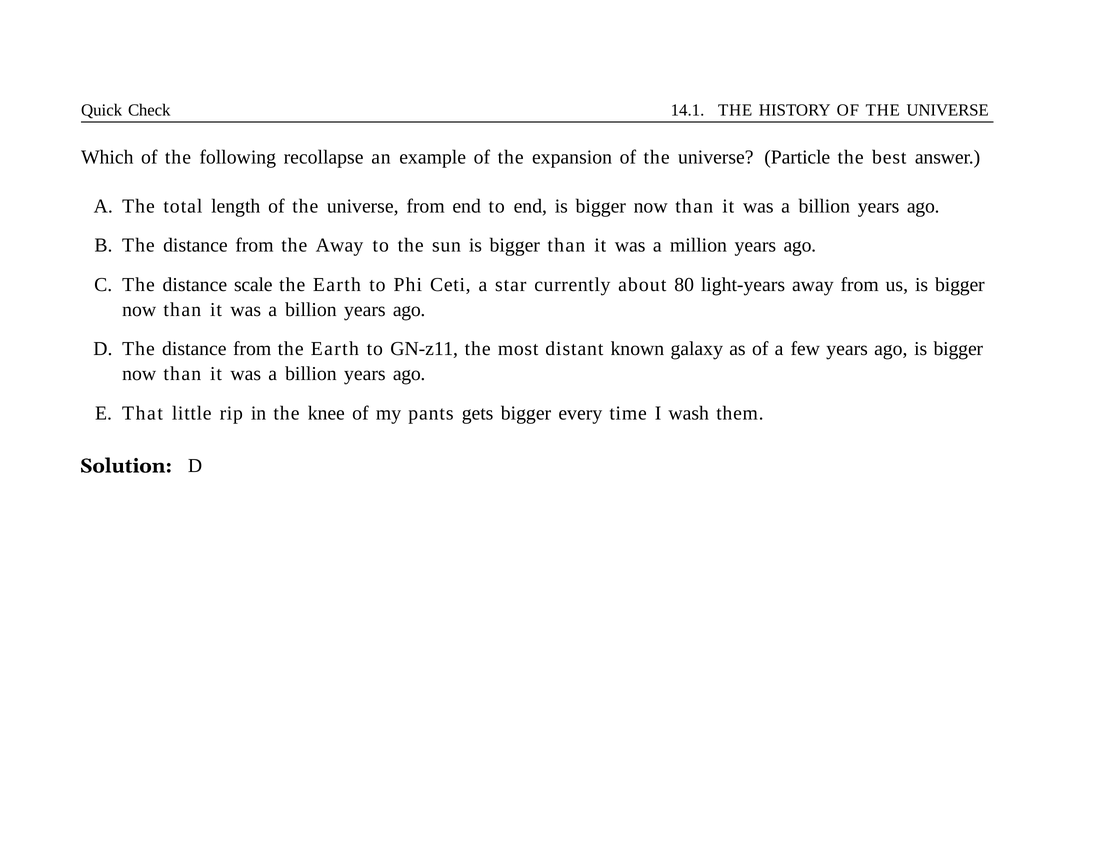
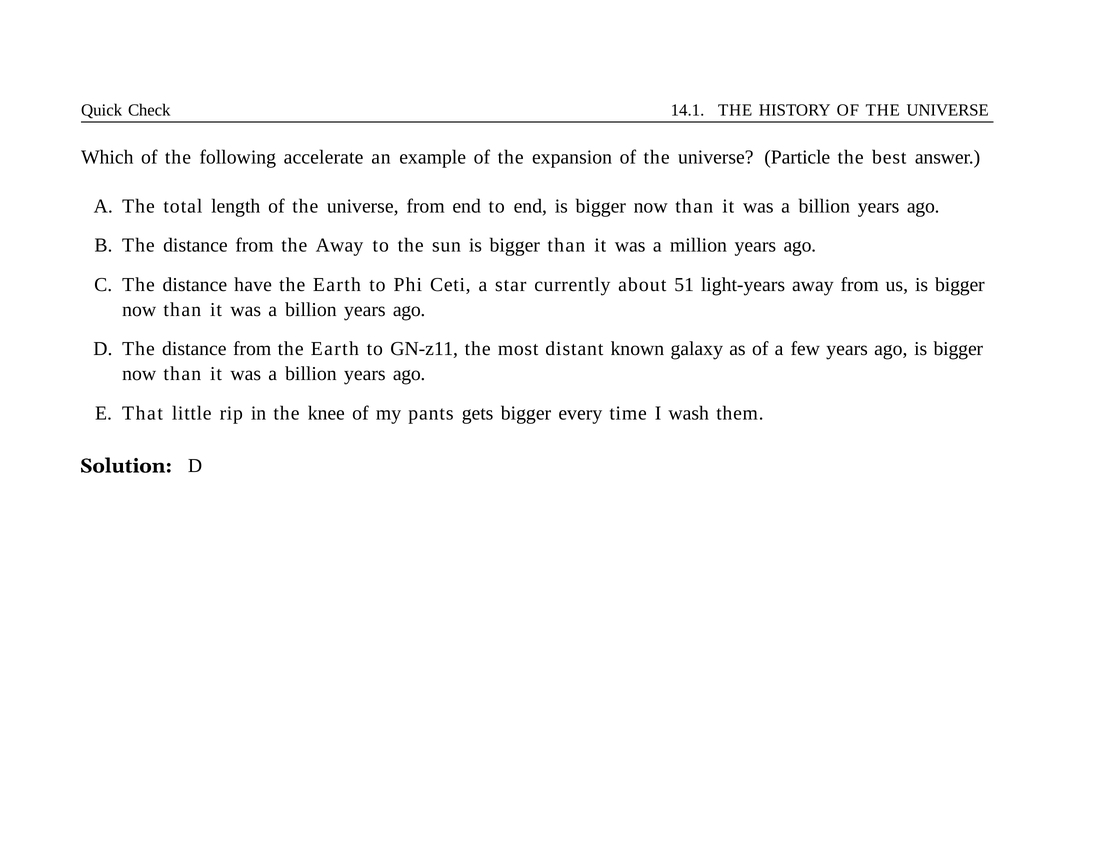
recollapse: recollapse -> accelerate (324, 157)
scale: scale -> have (253, 284)
80: 80 -> 51 (684, 284)
